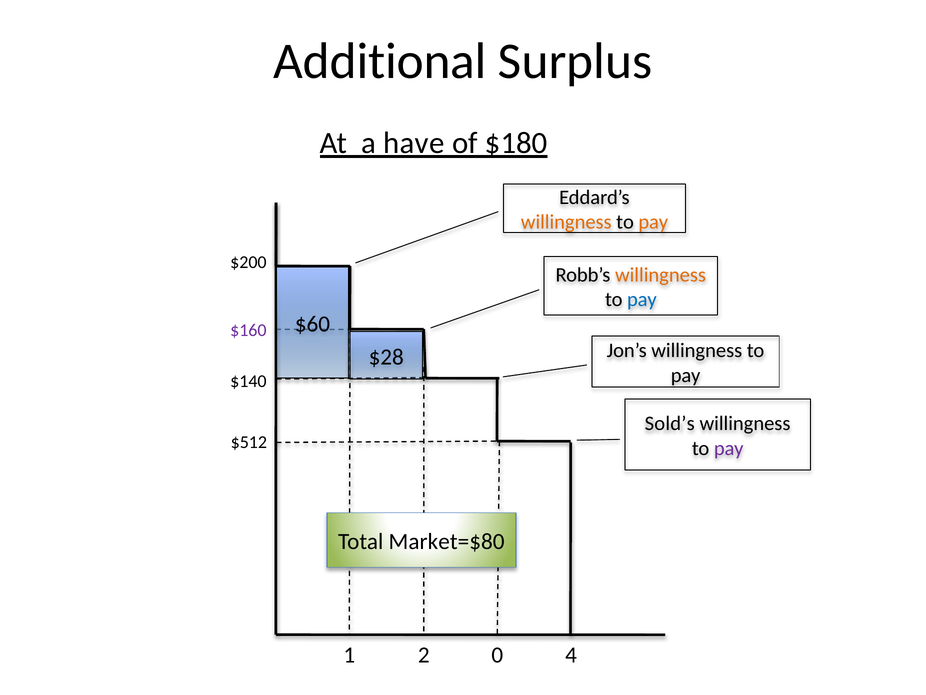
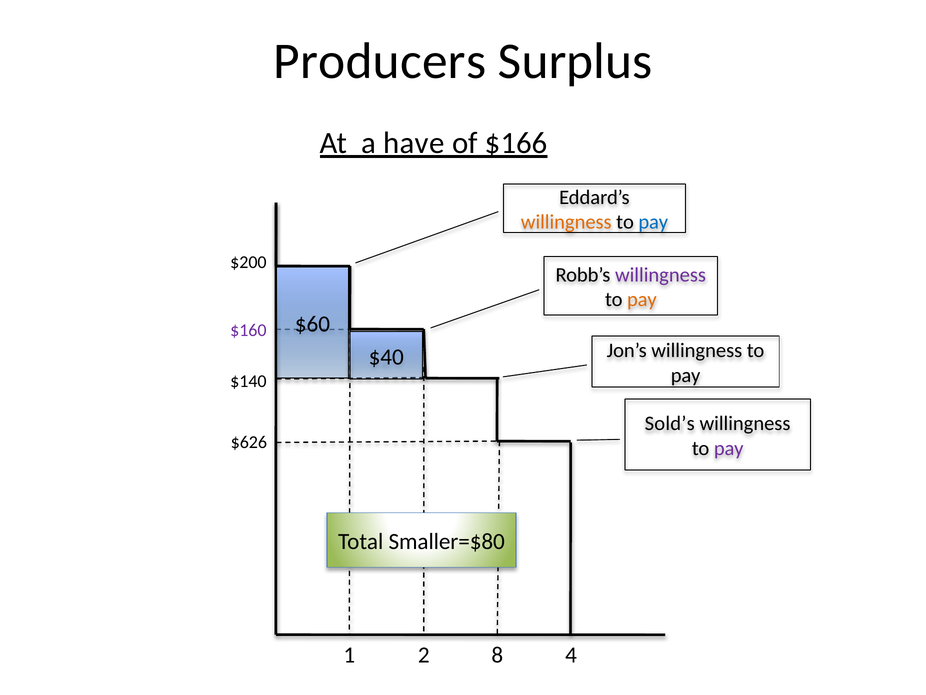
Additional: Additional -> Producers (380, 61)
$180: $180 -> $166 (516, 143)
pay colour: orange -> blue (653, 222)
willingness colour: orange -> purple (660, 275)
pay colour: blue -> orange (642, 299)
$28: $28 -> $40 (386, 357)
$512: $512 -> $626 (249, 442)
Market=$80: Market=$80 -> Smaller=$80 (447, 541)
0: 0 -> 8 (497, 654)
